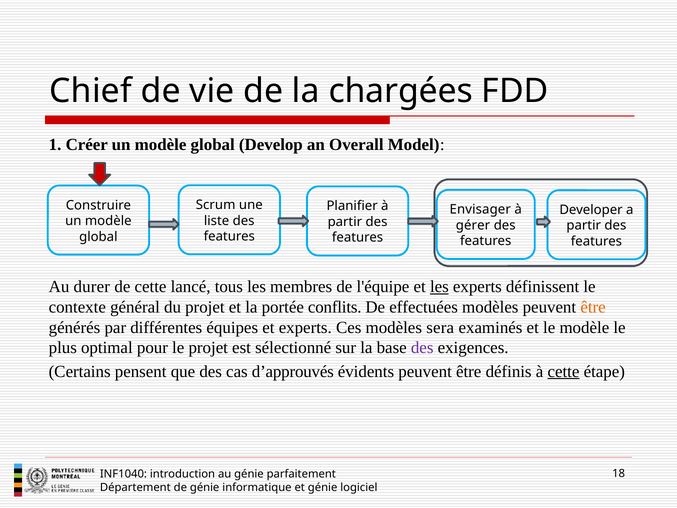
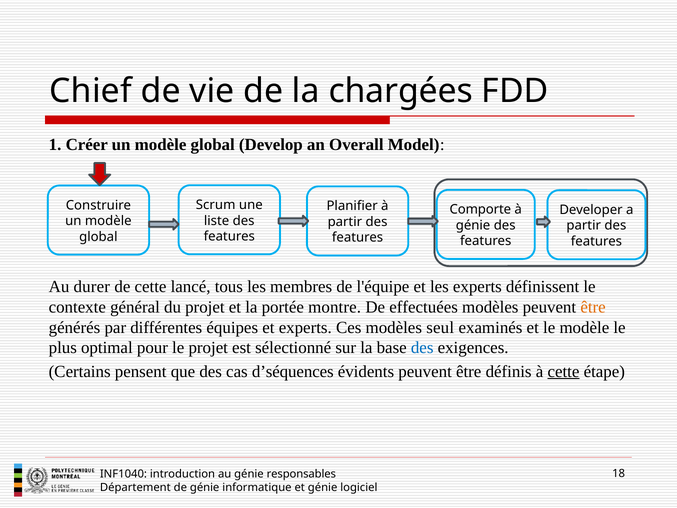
Envisager: Envisager -> Comporte (480, 209)
gérer: gérer -> génie (473, 225)
les underline: present -> none (439, 287)
conflits: conflits -> montre (335, 307)
sera: sera -> seul (440, 327)
des colour: purple -> blue (422, 348)
d’approuvés: d’approuvés -> d’séquences (293, 371)
parfaitement: parfaitement -> responsables (301, 474)
